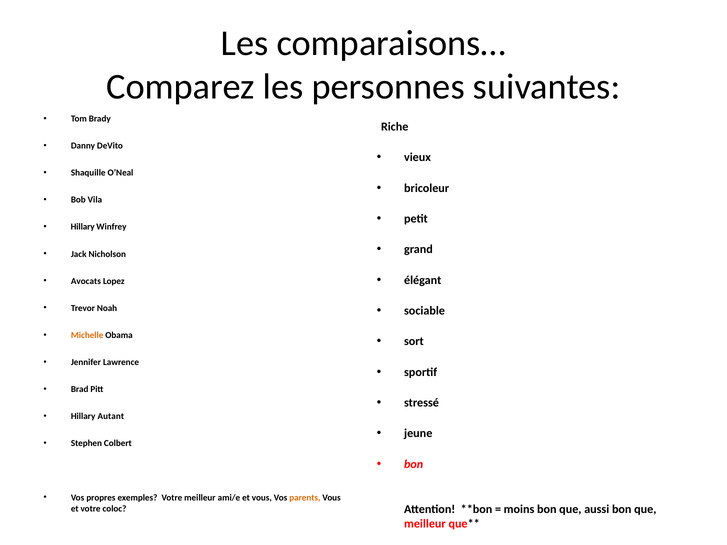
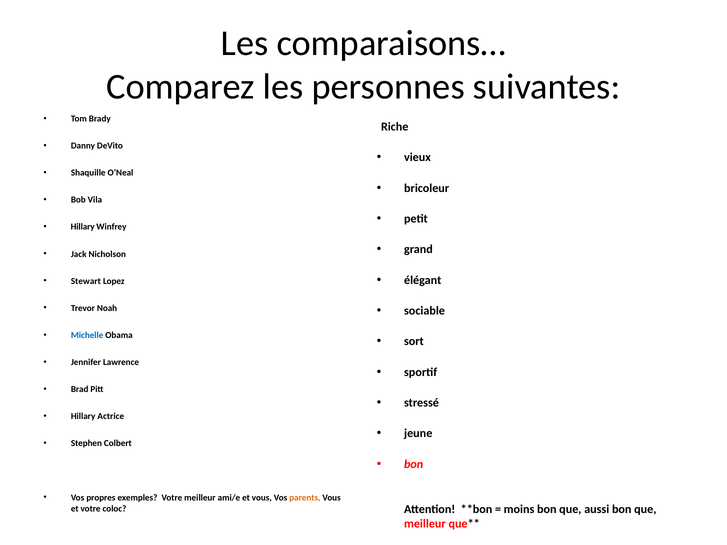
Avocats: Avocats -> Stewart (86, 281)
Michelle colour: orange -> blue (87, 335)
Autant: Autant -> Actrice (111, 417)
